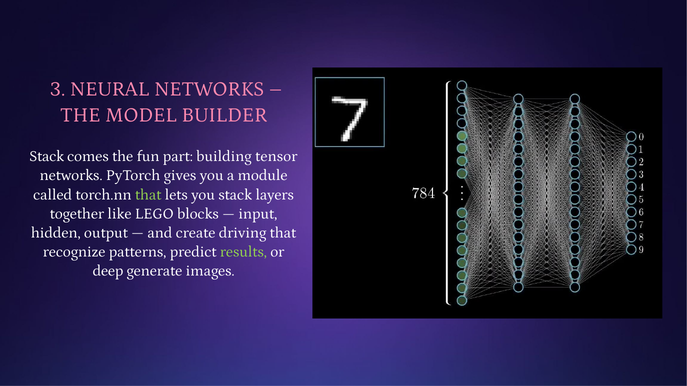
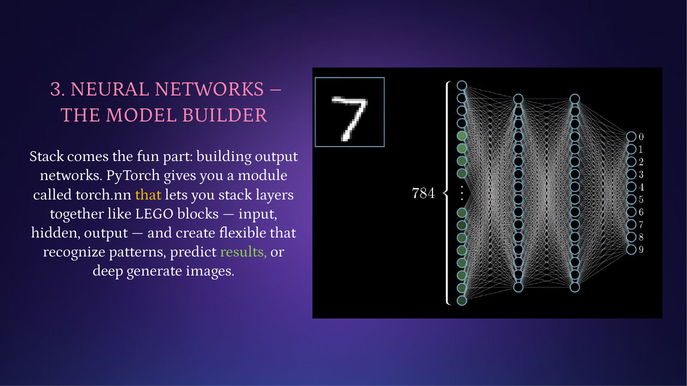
building tensor: tensor -> output (276, 157)
that colour: light green -> yellow (148, 195)
driving: driving -> flexible (243, 233)
